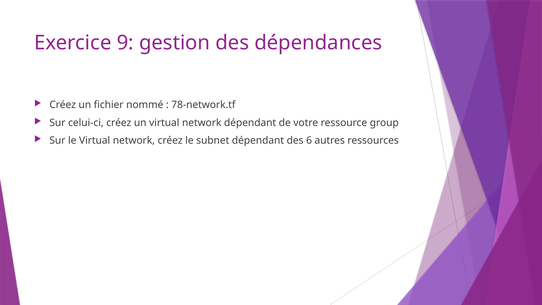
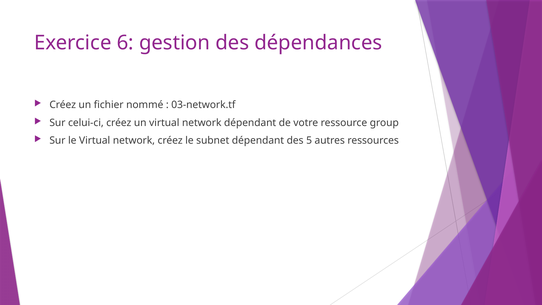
9: 9 -> 6 (125, 43)
78-network.tf: 78-network.tf -> 03-network.tf (203, 105)
6: 6 -> 5 (309, 141)
